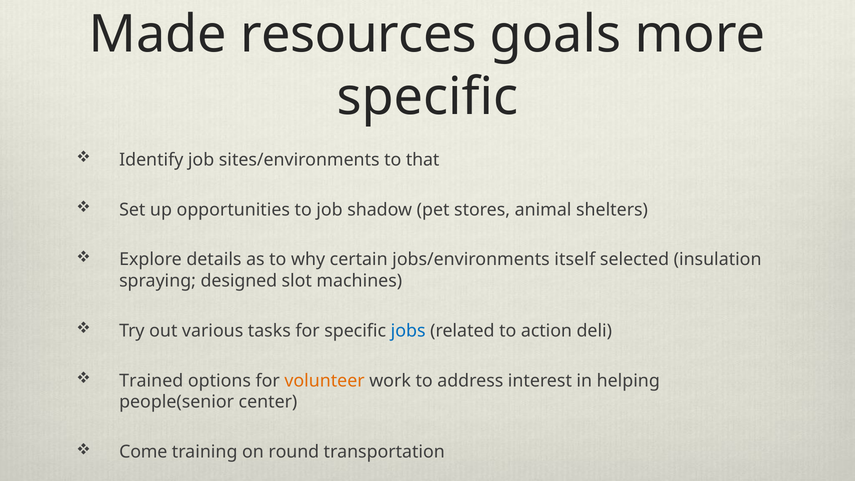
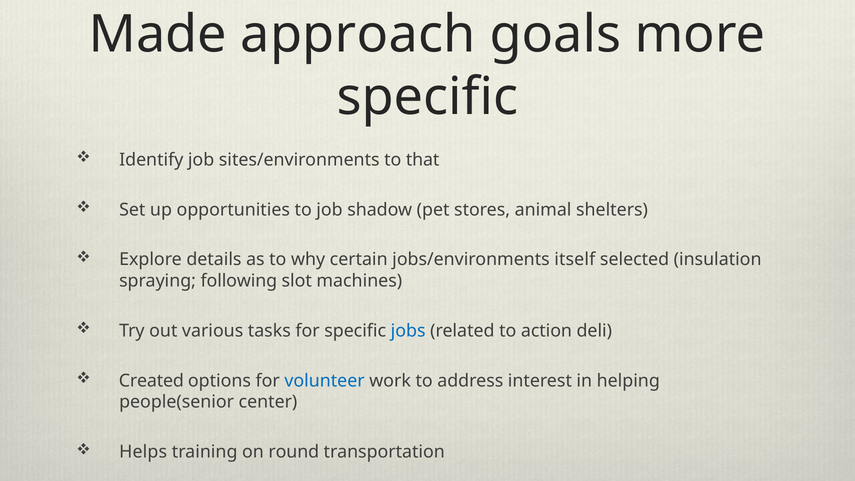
resources: resources -> approach (358, 34)
designed: designed -> following (239, 281)
Trained: Trained -> Created (151, 381)
volunteer colour: orange -> blue (325, 381)
Come: Come -> Helps (143, 452)
